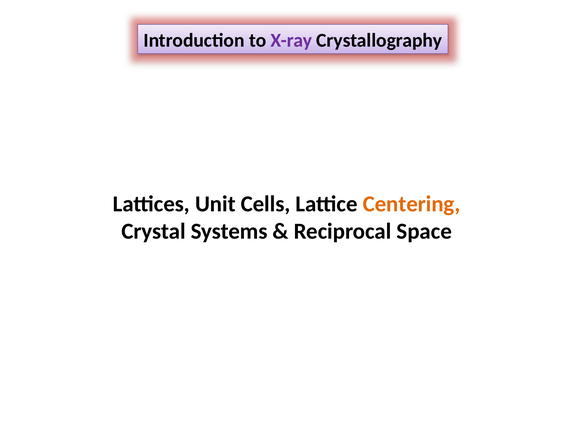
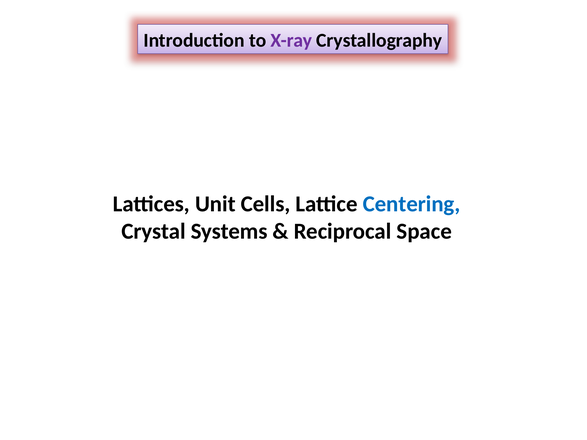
Centering colour: orange -> blue (412, 204)
